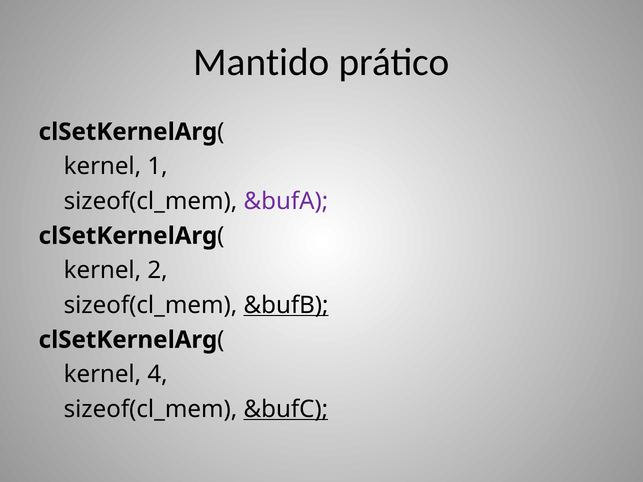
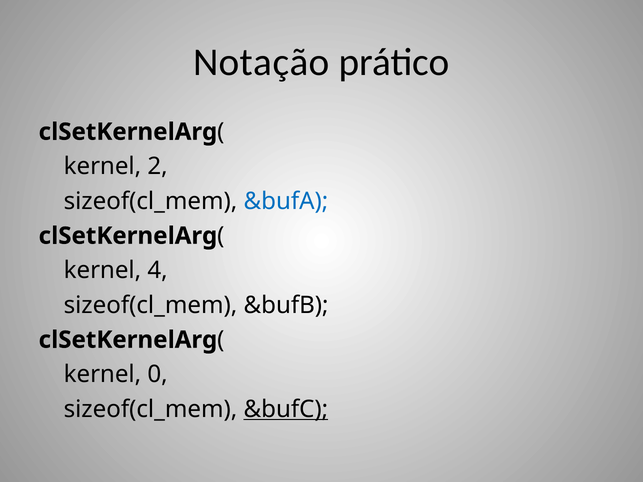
Mantido: Mantido -> Notação (261, 62)
1: 1 -> 2 (158, 167)
&bufA colour: purple -> blue (286, 201)
2: 2 -> 4 (158, 271)
&bufB underline: present -> none (286, 305)
4: 4 -> 0 (158, 375)
